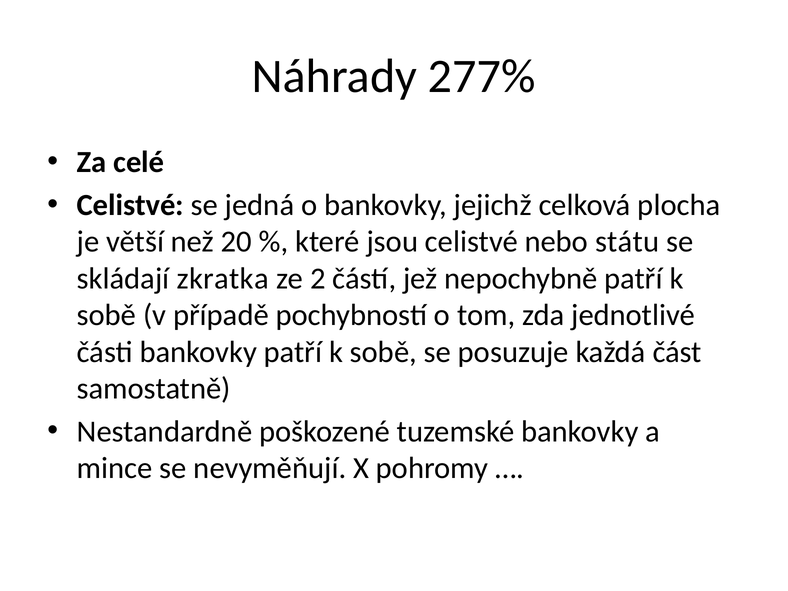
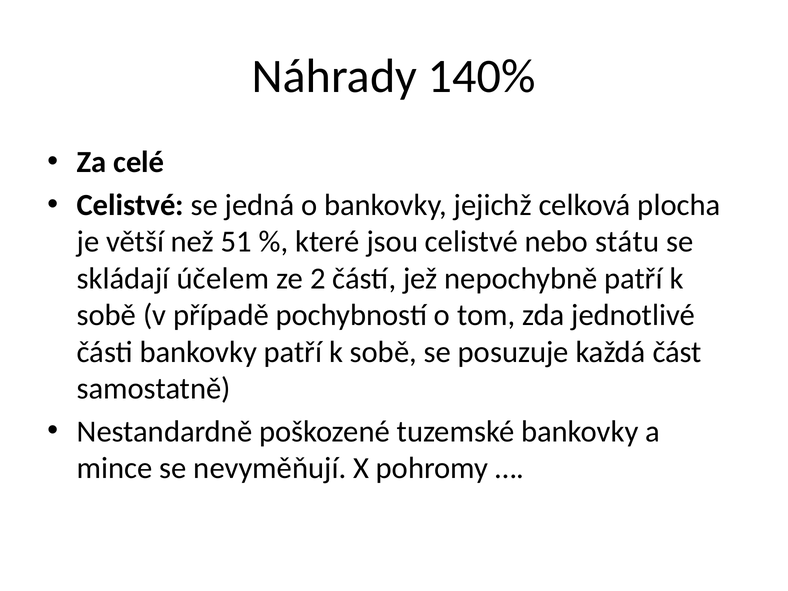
277%: 277% -> 140% (482, 76)
20: 20 -> 51 (236, 242)
zkratka: zkratka -> účelem (223, 279)
